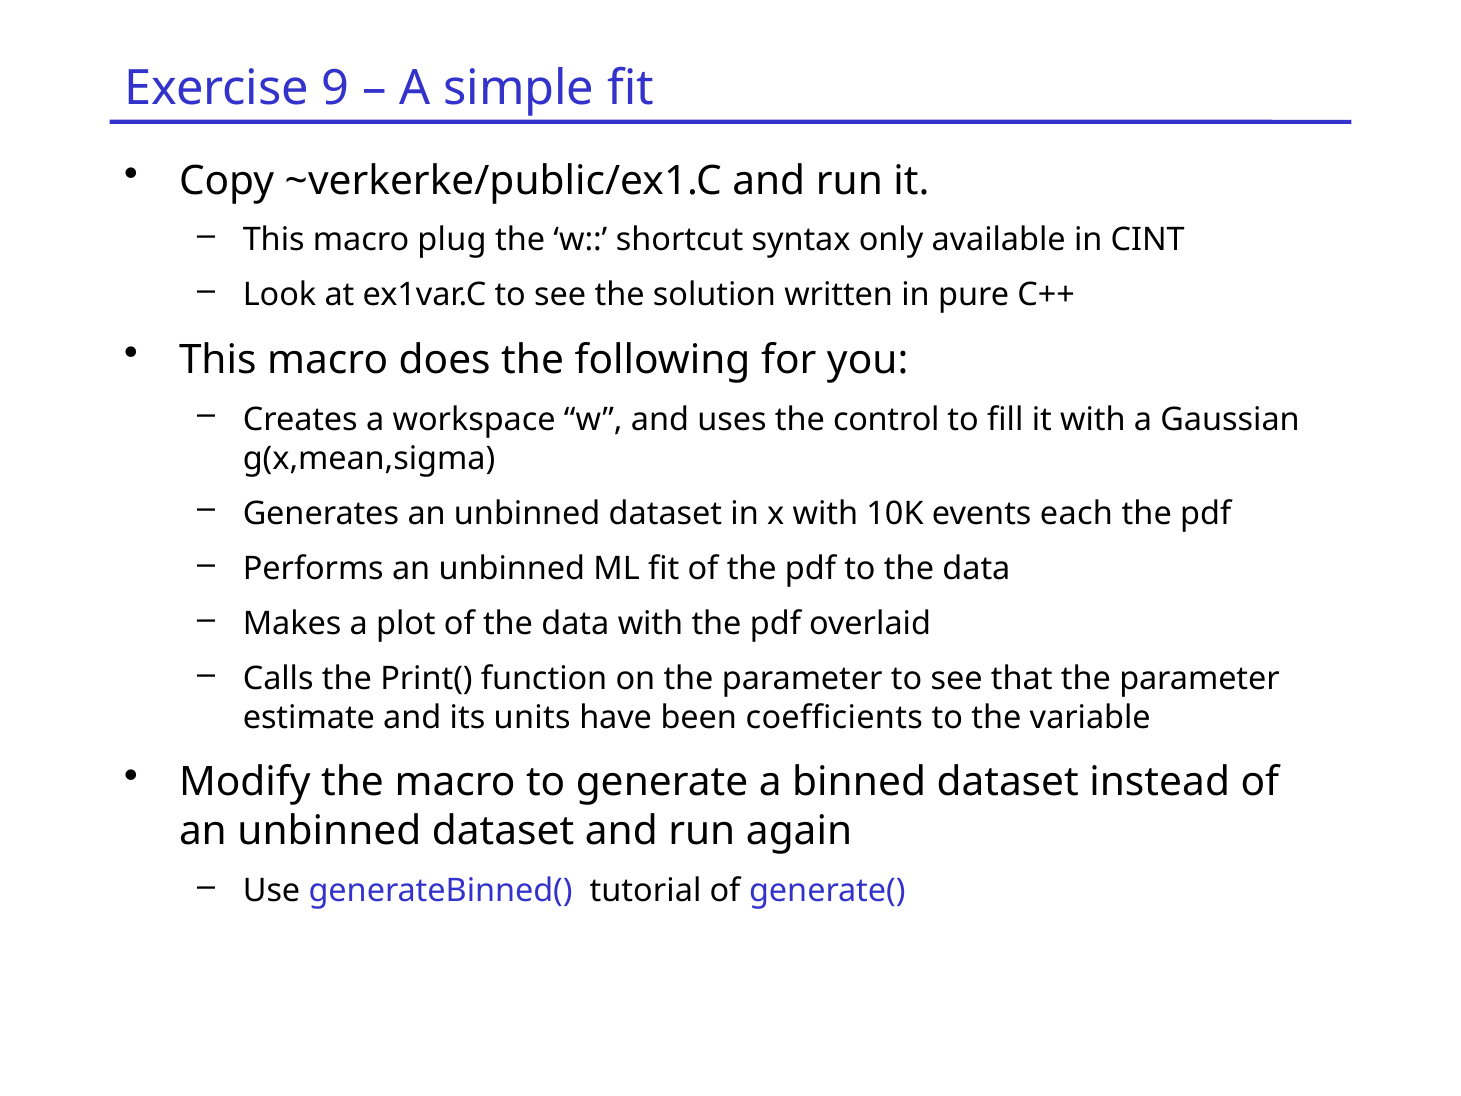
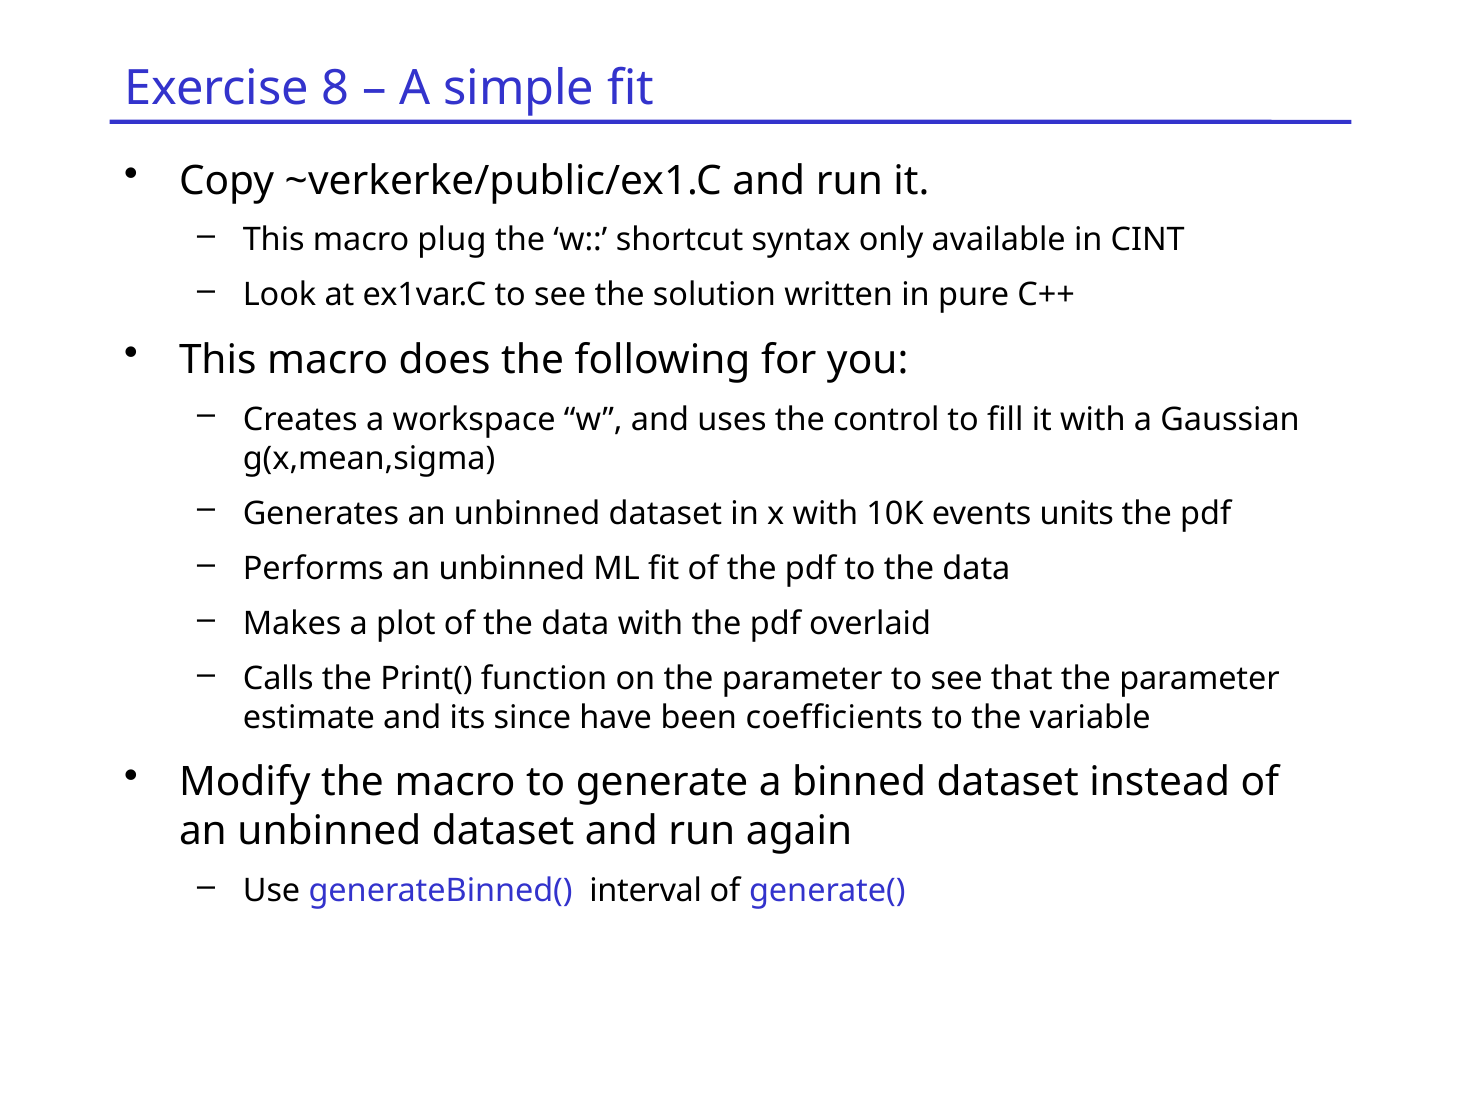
9: 9 -> 8 (336, 89)
each: each -> units (1077, 513)
units: units -> since (532, 718)
tutorial: tutorial -> interval (646, 891)
